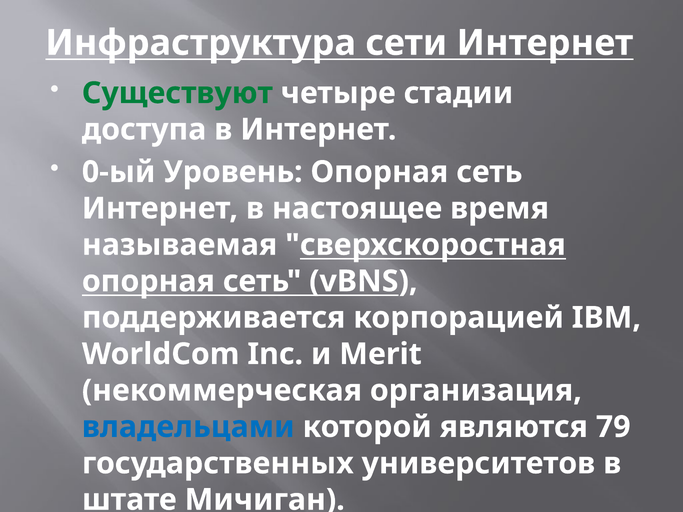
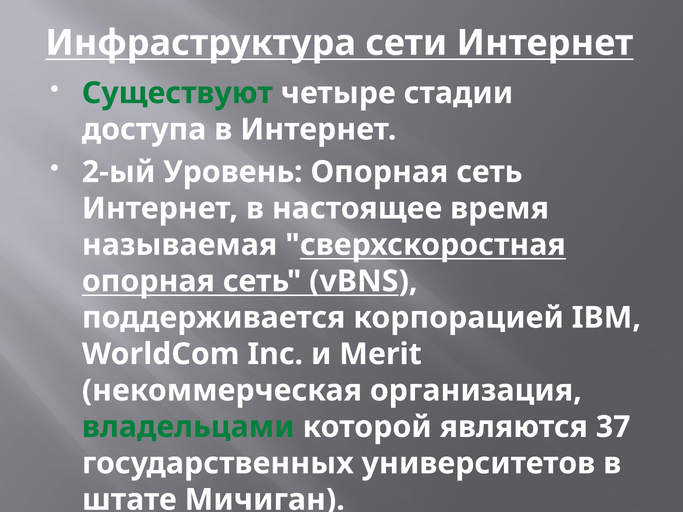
0-ый: 0-ый -> 2-ый (119, 172)
владельцами colour: blue -> green (188, 427)
79: 79 -> 37 (613, 427)
